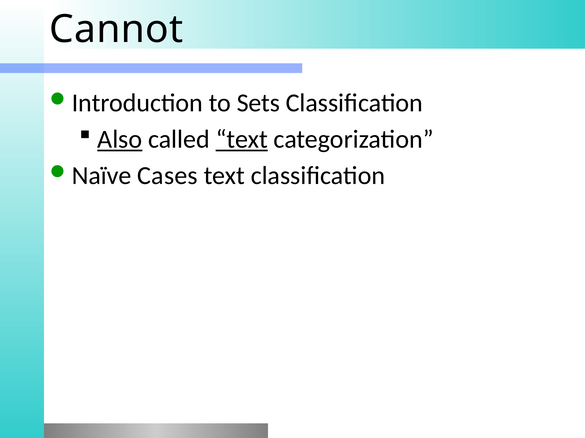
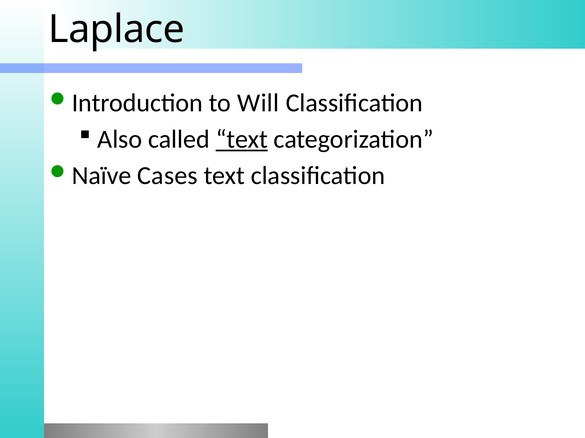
Cannot: Cannot -> Laplace (117, 30)
Sets: Sets -> Will (258, 103)
Also underline: present -> none (120, 140)
